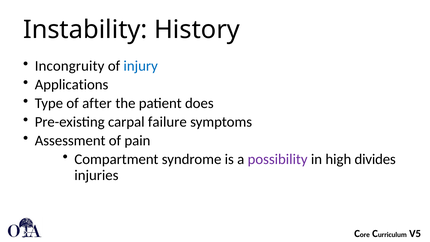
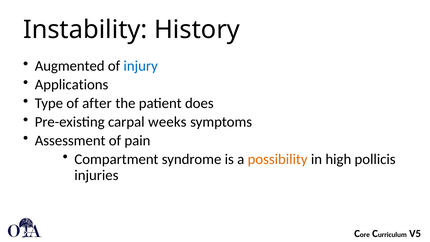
Incongruity: Incongruity -> Augmented (70, 66)
failure: failure -> weeks (167, 122)
possibility colour: purple -> orange (278, 159)
divides: divides -> pollicis (375, 159)
